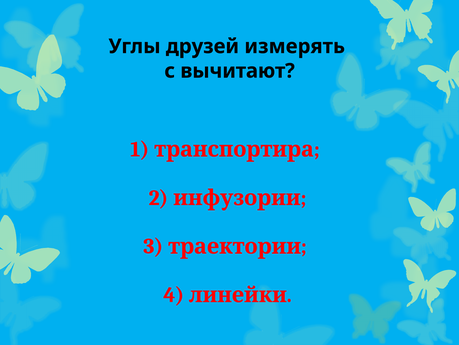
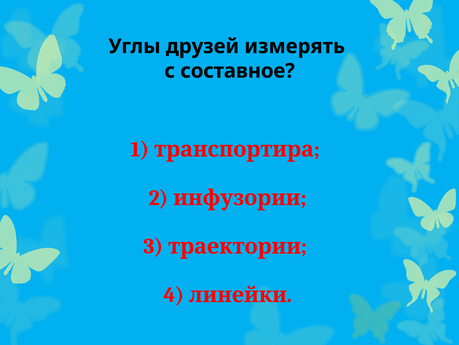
вычитают: вычитают -> составное (238, 71)
